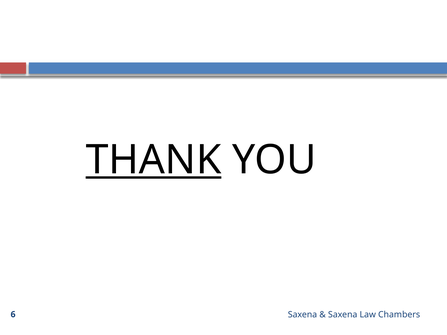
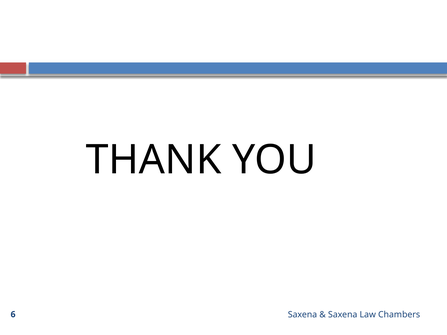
THANK underline: present -> none (154, 160)
